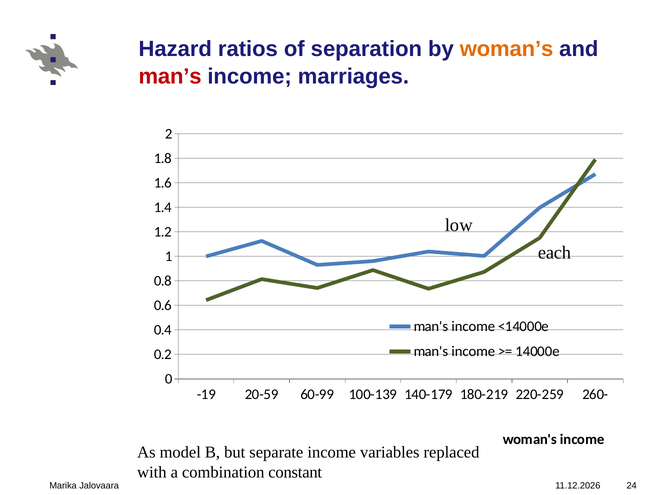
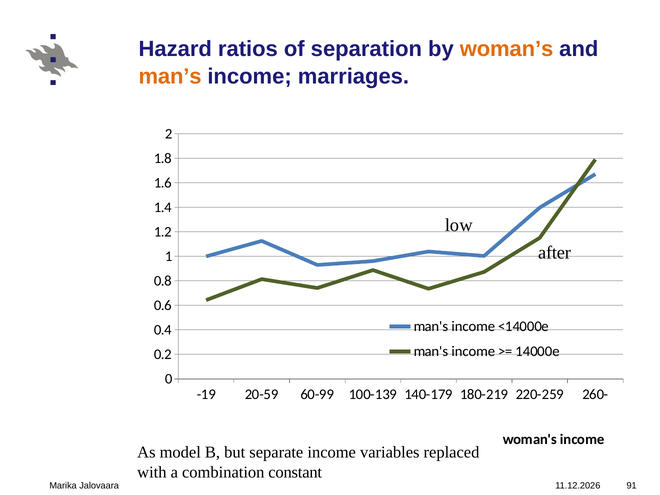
man’s colour: red -> orange (170, 77)
each: each -> after (554, 253)
24: 24 -> 91 (632, 486)
